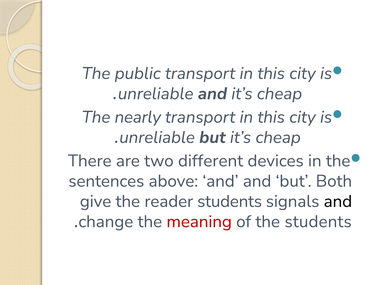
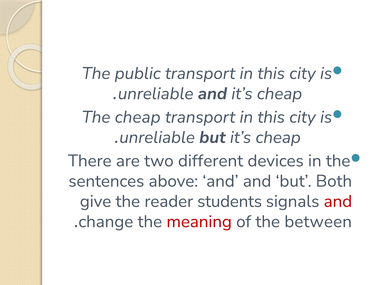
The nearly: nearly -> cheap (138, 117)
and colour: black -> red (338, 201)
the students: students -> between (318, 222)
